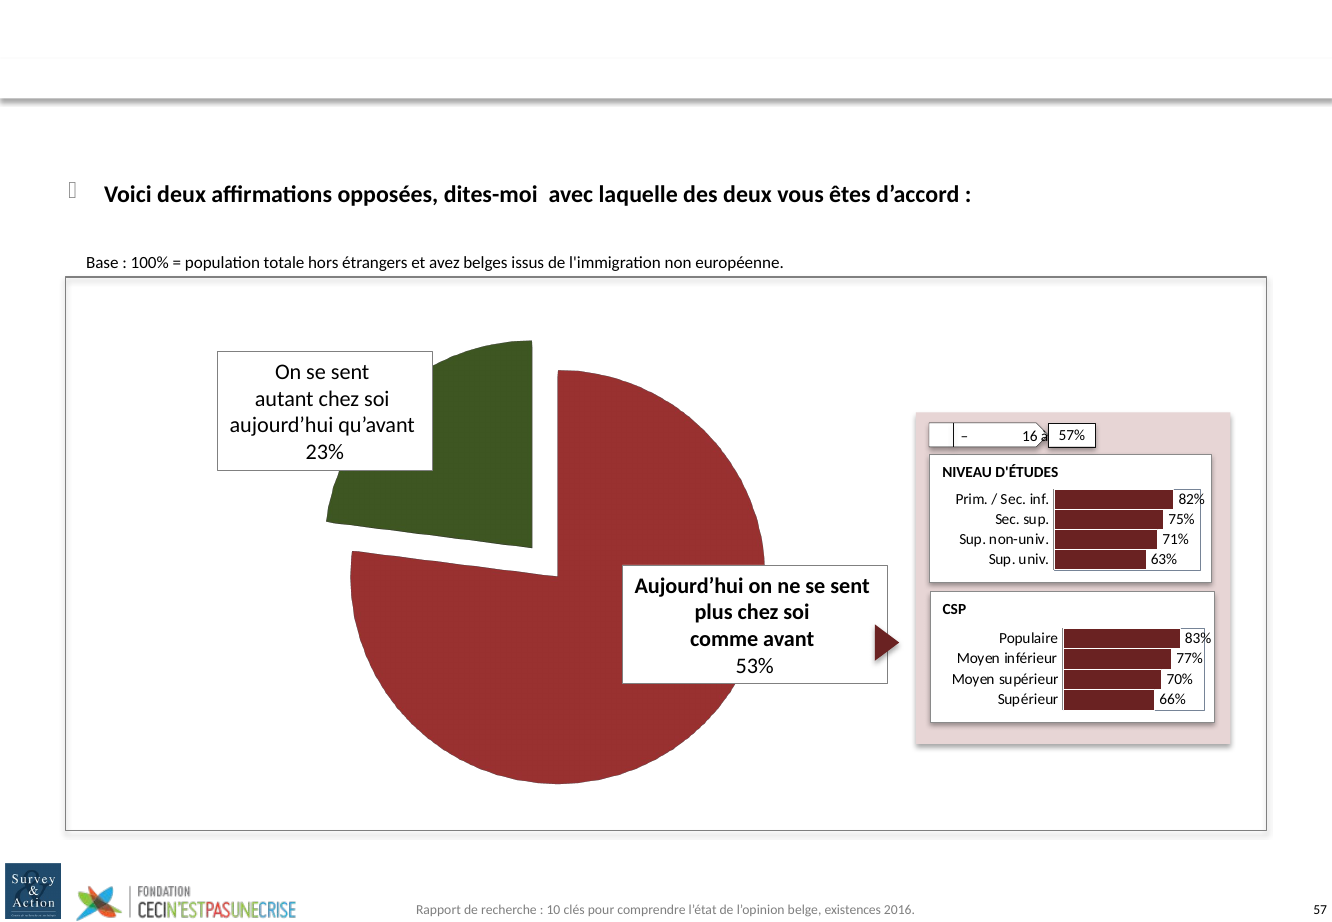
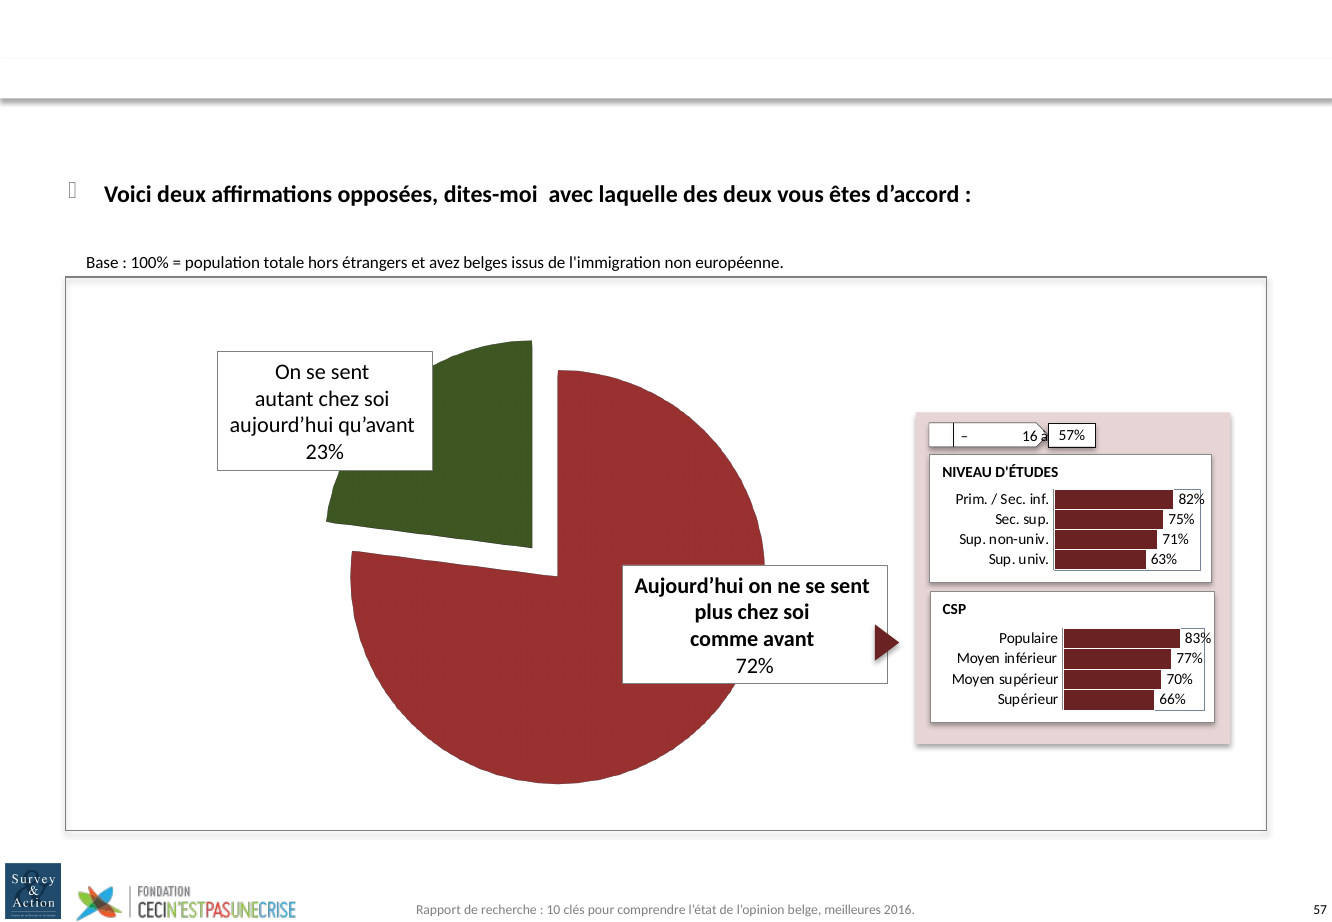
53%: 53% -> 72% (755, 666)
existences: existences -> meilleures (853, 910)
